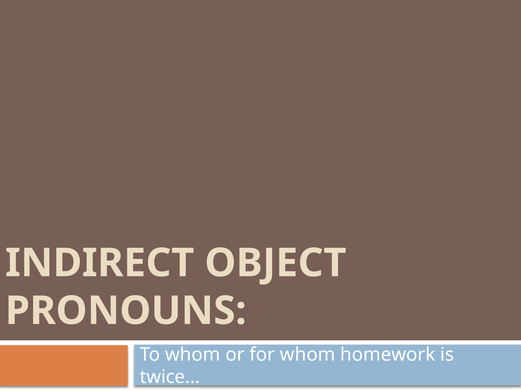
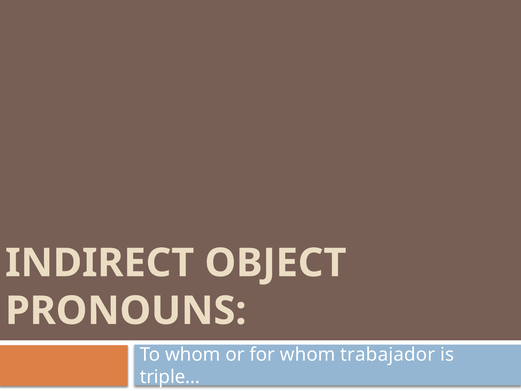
homework: homework -> trabajador (388, 354)
twice…: twice… -> triple… (170, 377)
